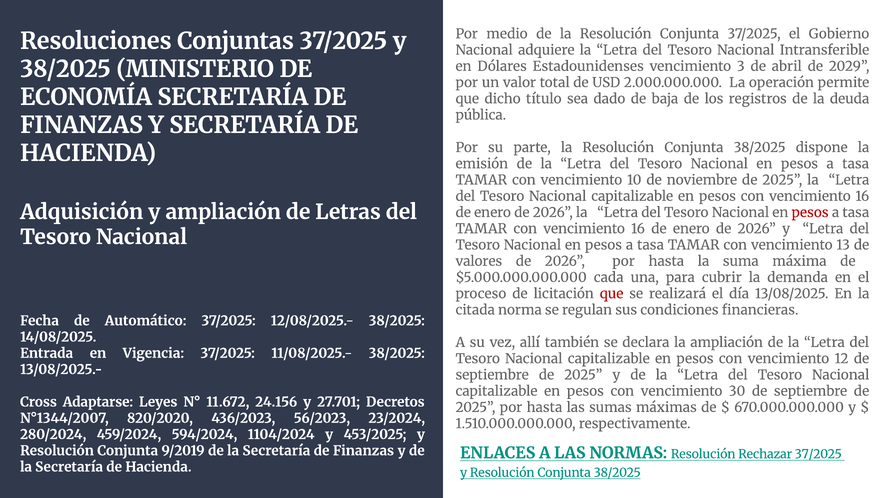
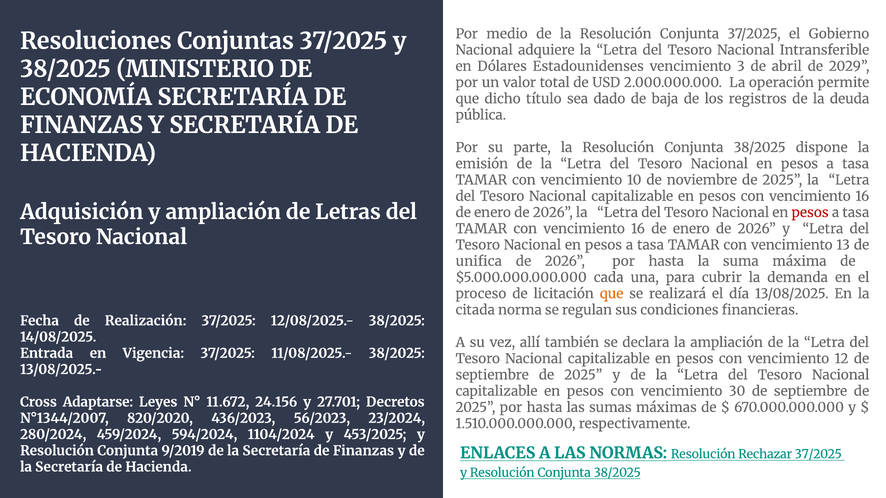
valores: valores -> unifica (479, 262)
que colour: red -> orange (612, 294)
Automático: Automático -> Realización (146, 321)
